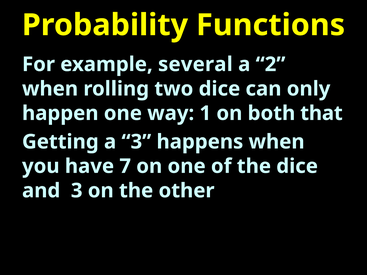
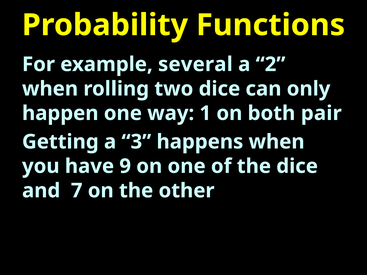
that: that -> pair (321, 113)
7: 7 -> 9 (125, 166)
and 3: 3 -> 7 (77, 191)
